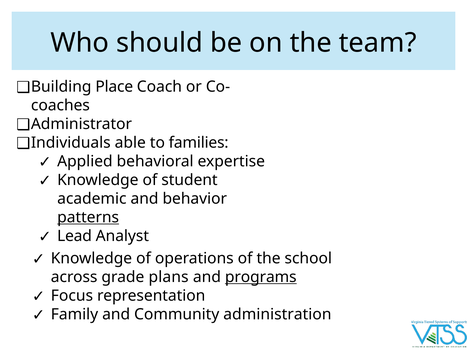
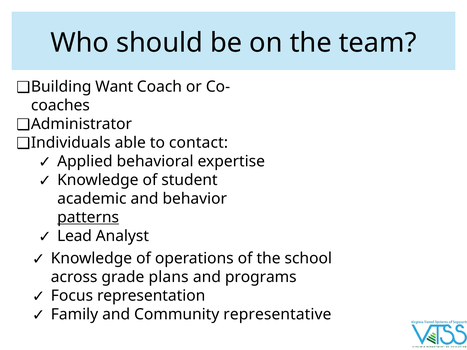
Place: Place -> Want (114, 87)
families: families -> contact (199, 143)
programs underline: present -> none (261, 277)
administration: administration -> representative (277, 315)
